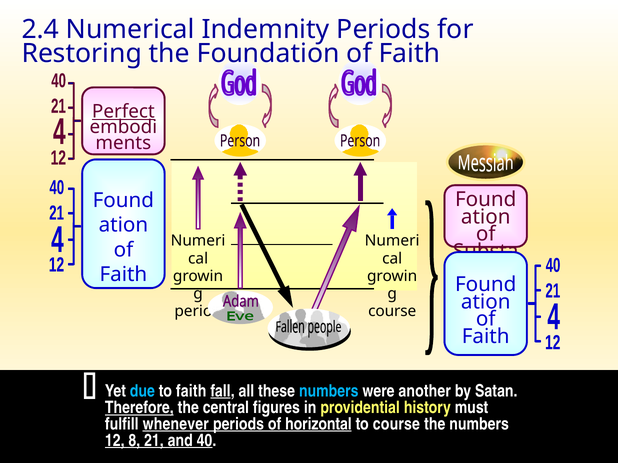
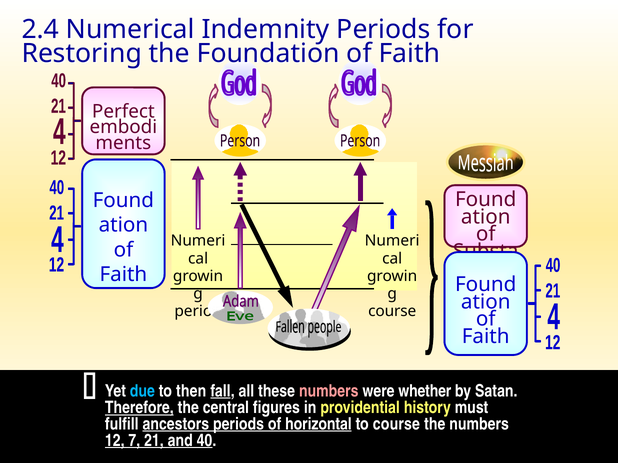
Perfect underline: present -> none (123, 112)
to faith: faith -> then (191, 391)
numbers colour: light blue -> pink (329, 391)
another: another -> whether (425, 391)
whenever: whenever -> ancestors (176, 424)
8: 8 -> 7 (134, 441)
